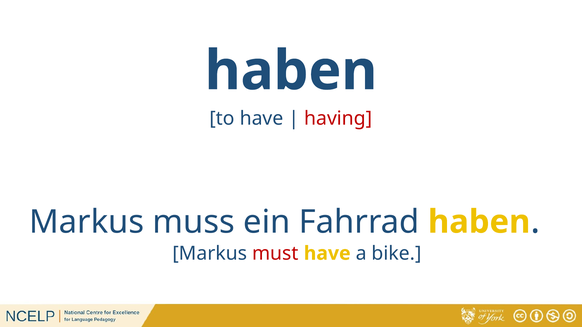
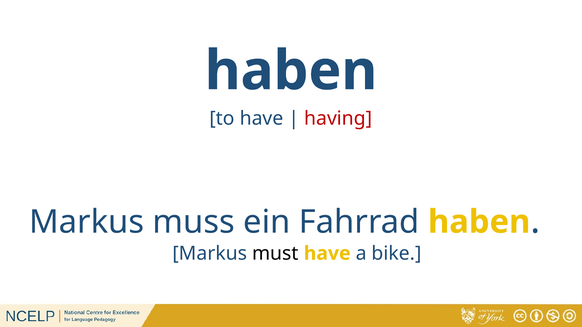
must colour: red -> black (275, 254)
